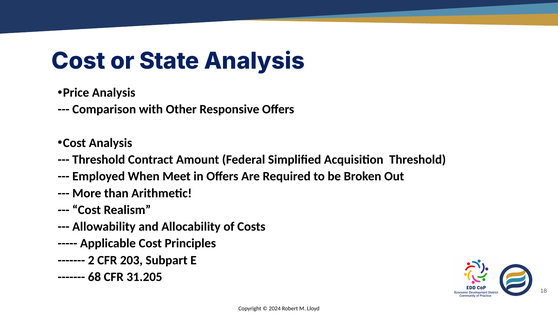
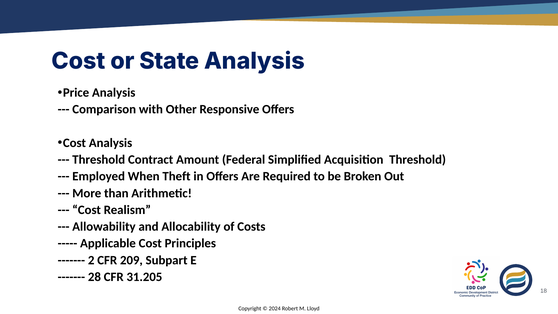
Meet: Meet -> Theft (177, 176)
203: 203 -> 209 (131, 260)
68: 68 -> 28 (94, 277)
